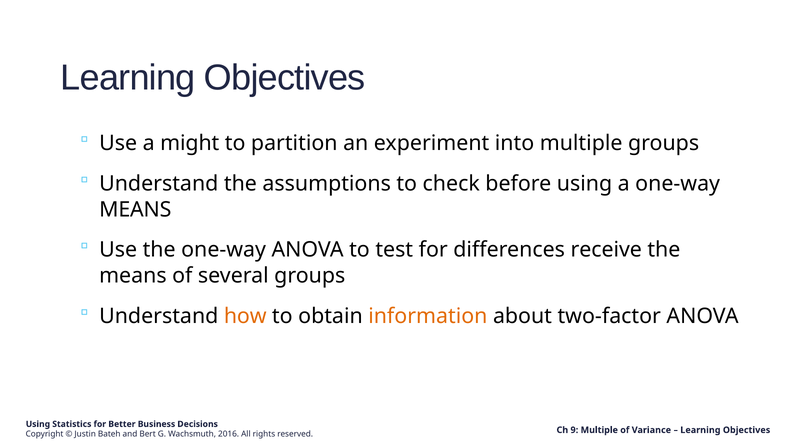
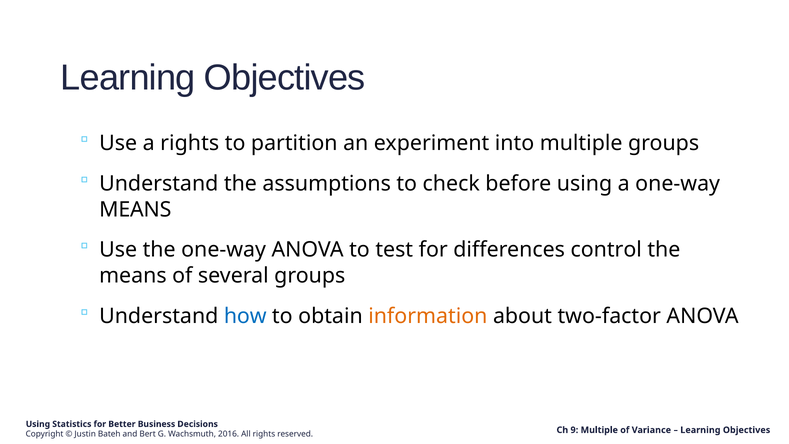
a might: might -> rights (190, 143)
receive: receive -> control (606, 250)
how colour: orange -> blue (245, 316)
